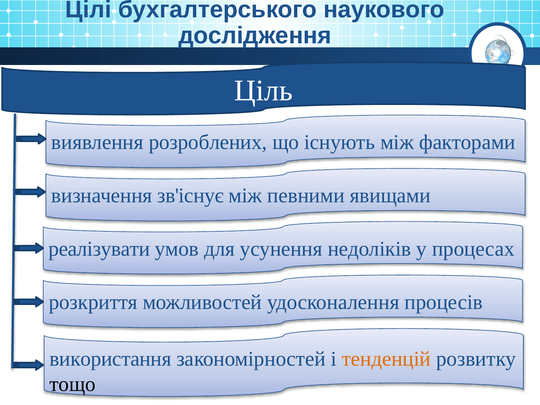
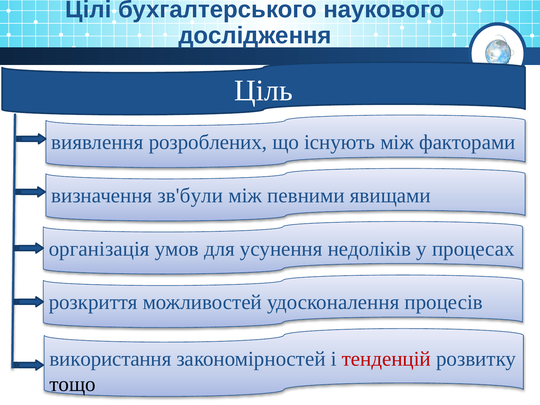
зв'існує: зв'існує -> зв'були (190, 196)
реалізувати: реалізувати -> організація (99, 249)
тенденцій colour: orange -> red (386, 359)
